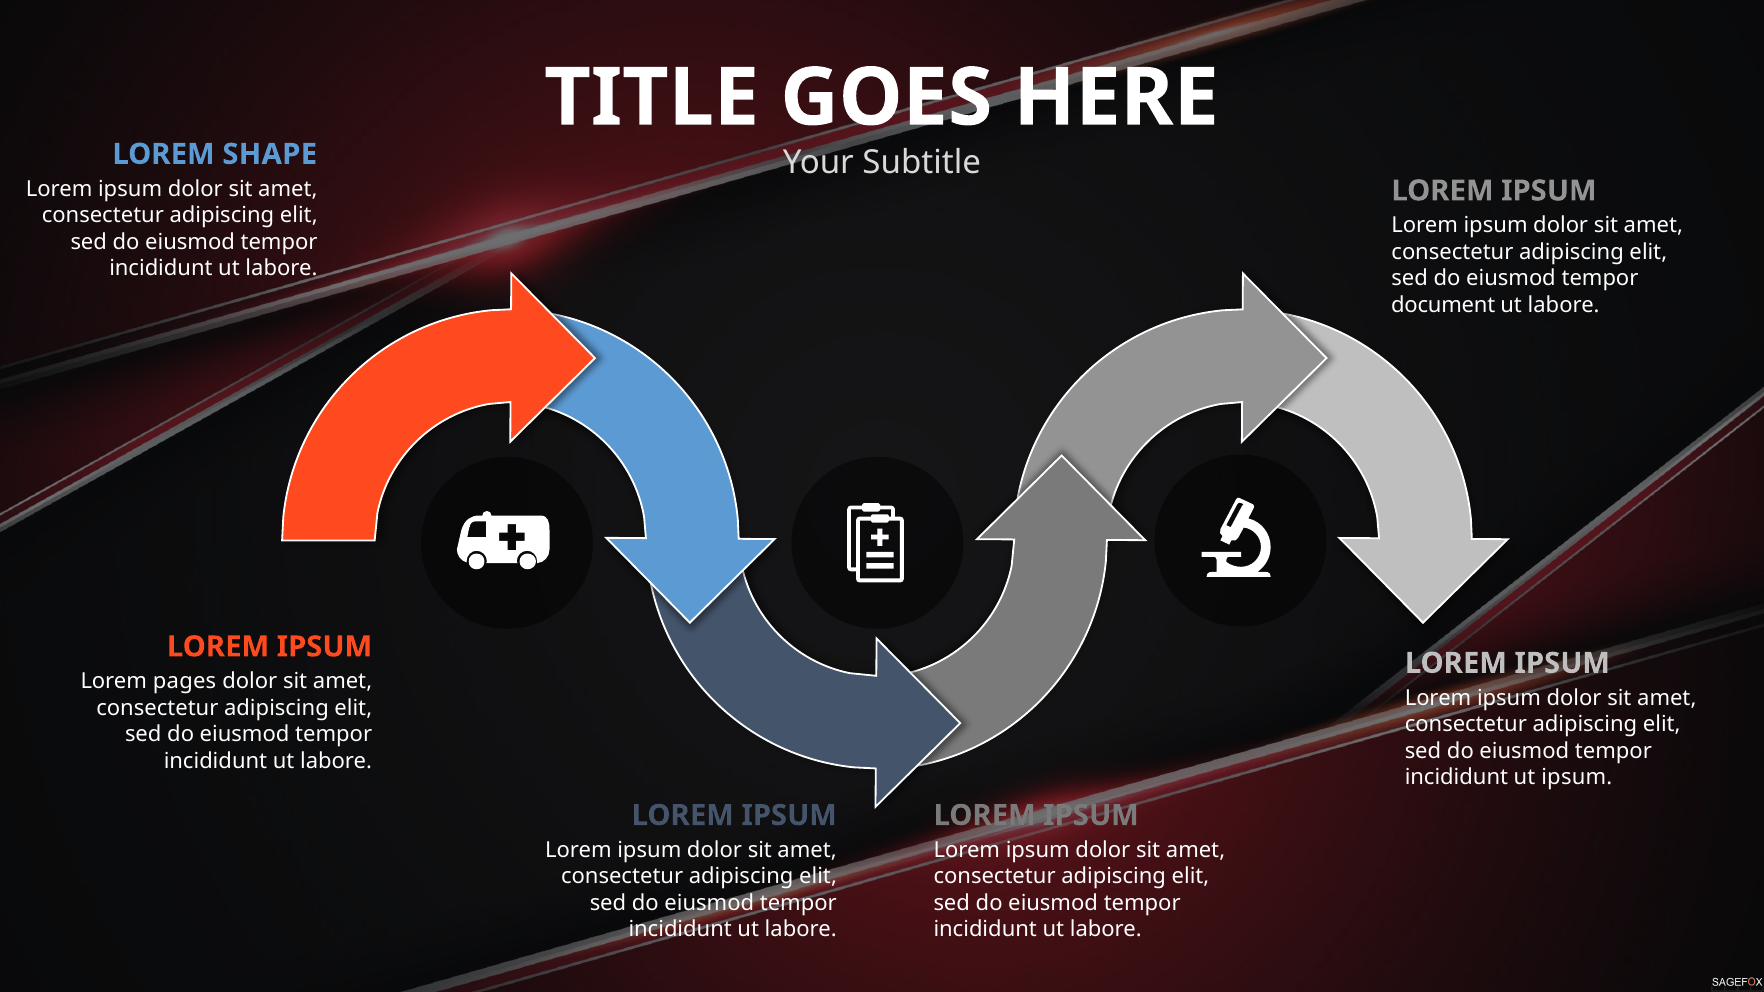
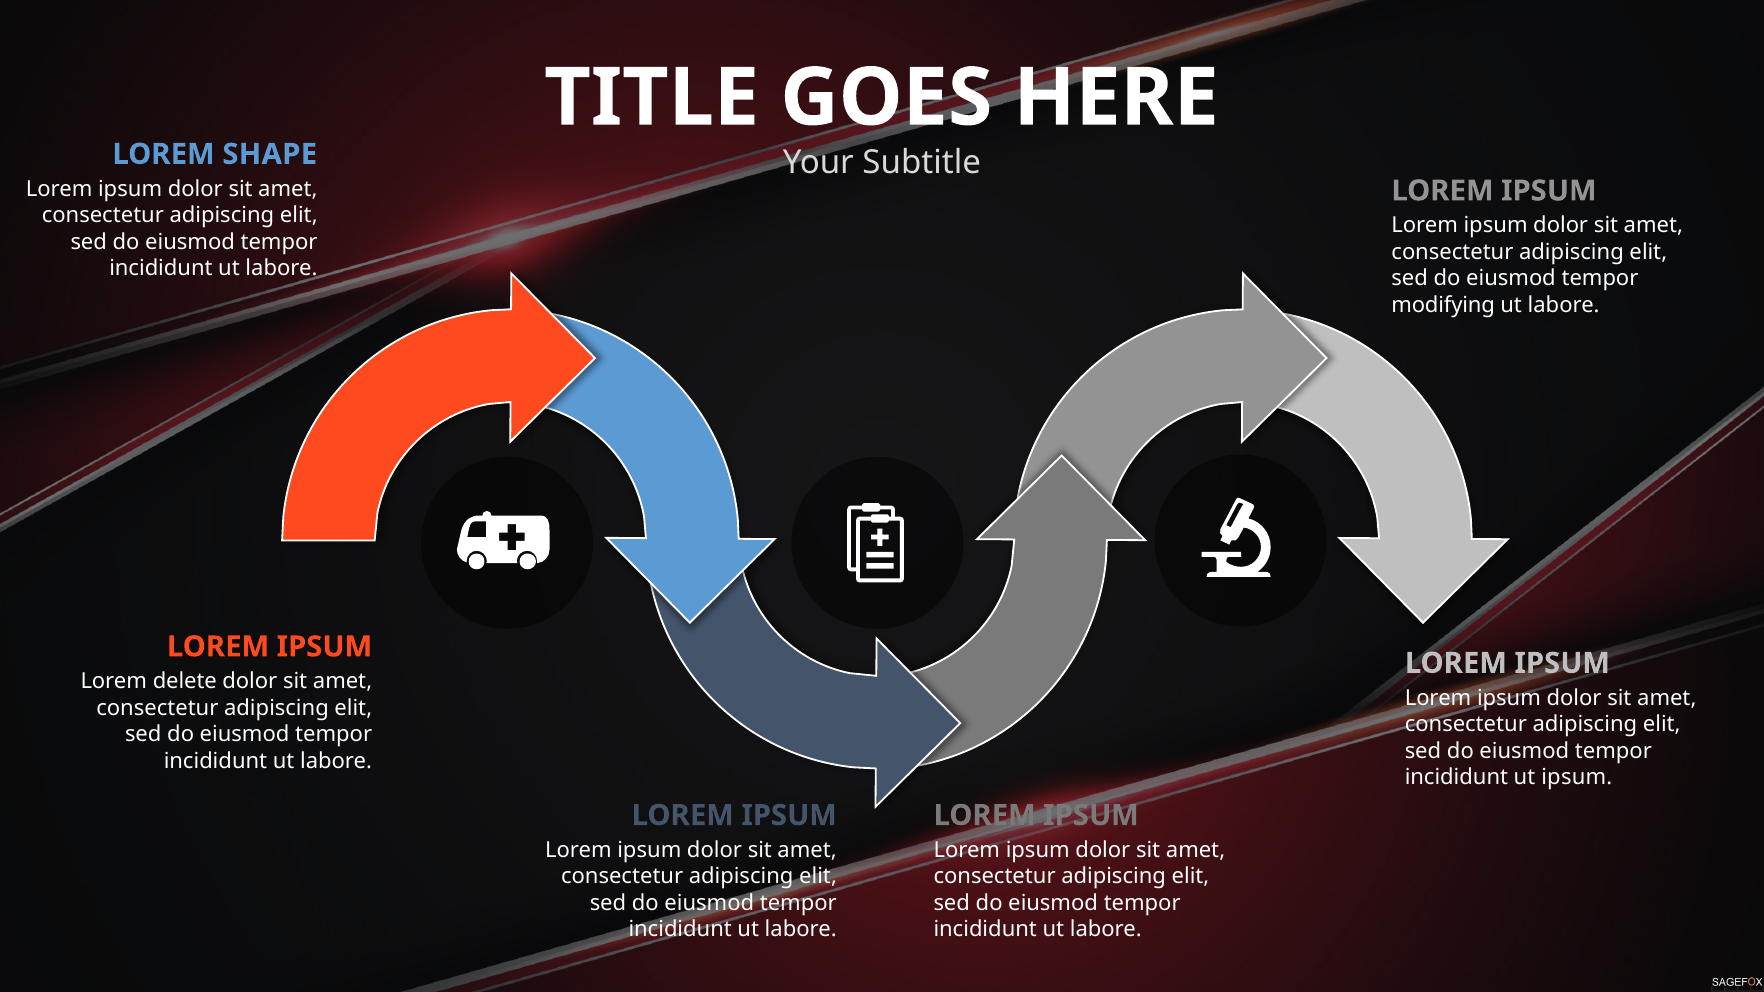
document: document -> modifying (1443, 305)
pages: pages -> delete (185, 682)
